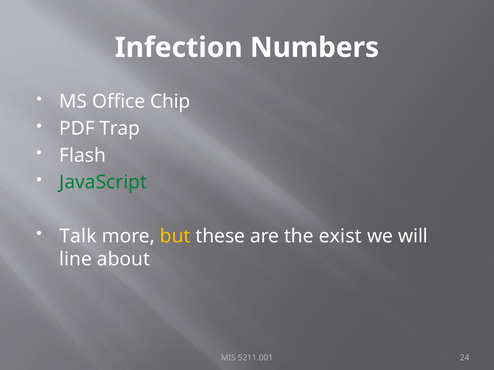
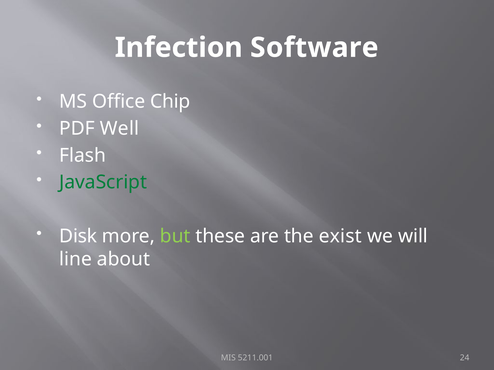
Numbers: Numbers -> Software (314, 48)
Trap: Trap -> Well (120, 129)
Talk: Talk -> Disk (78, 236)
but colour: yellow -> light green (175, 236)
